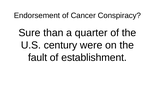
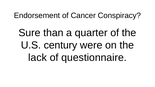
fault: fault -> lack (38, 58)
establishment: establishment -> questionnaire (94, 58)
